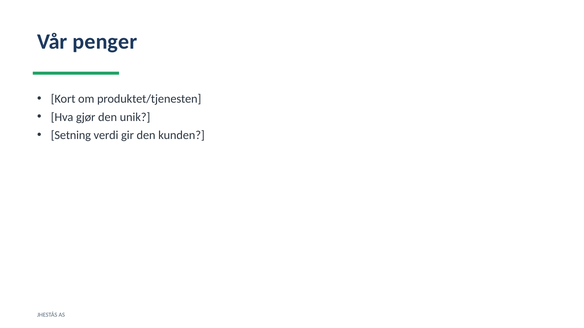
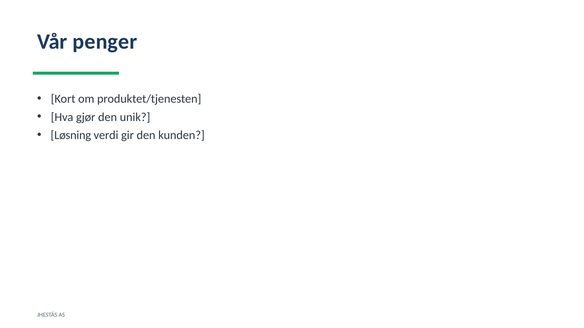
Setning: Setning -> Løsning (71, 135)
